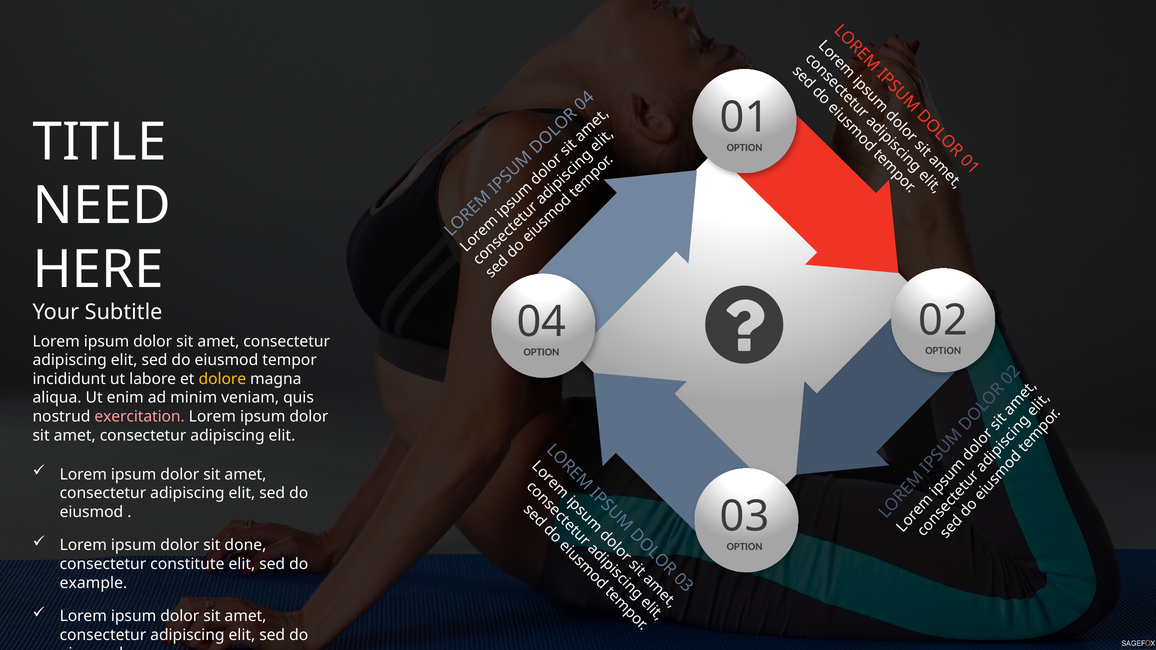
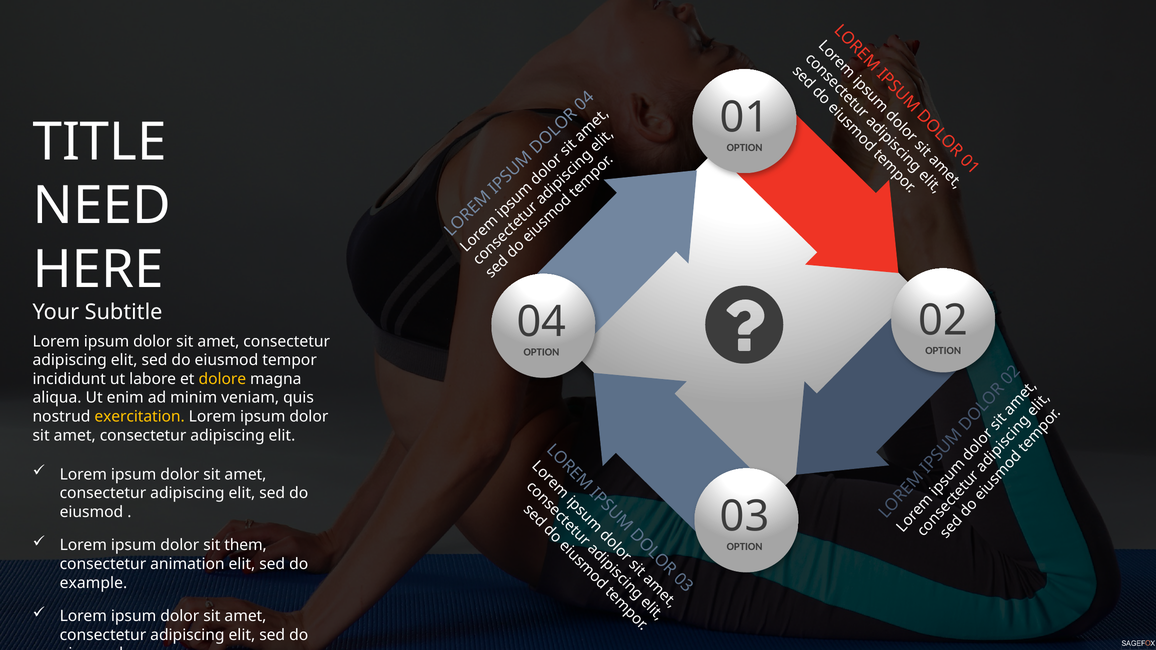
exercitation colour: pink -> yellow (140, 417)
done: done -> them (246, 545)
constitute: constitute -> animation (187, 564)
